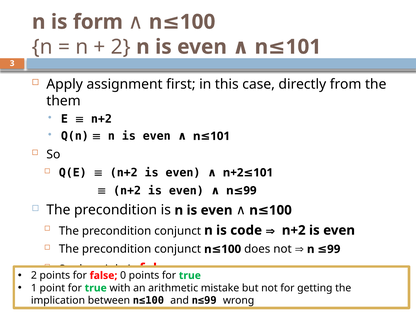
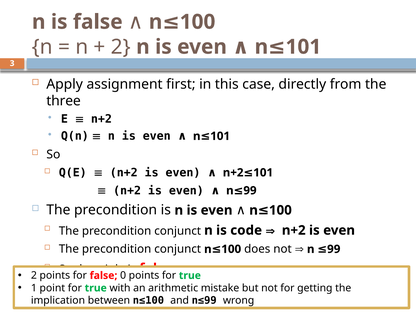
n is form: form -> false (98, 22)
them: them -> three (64, 101)
